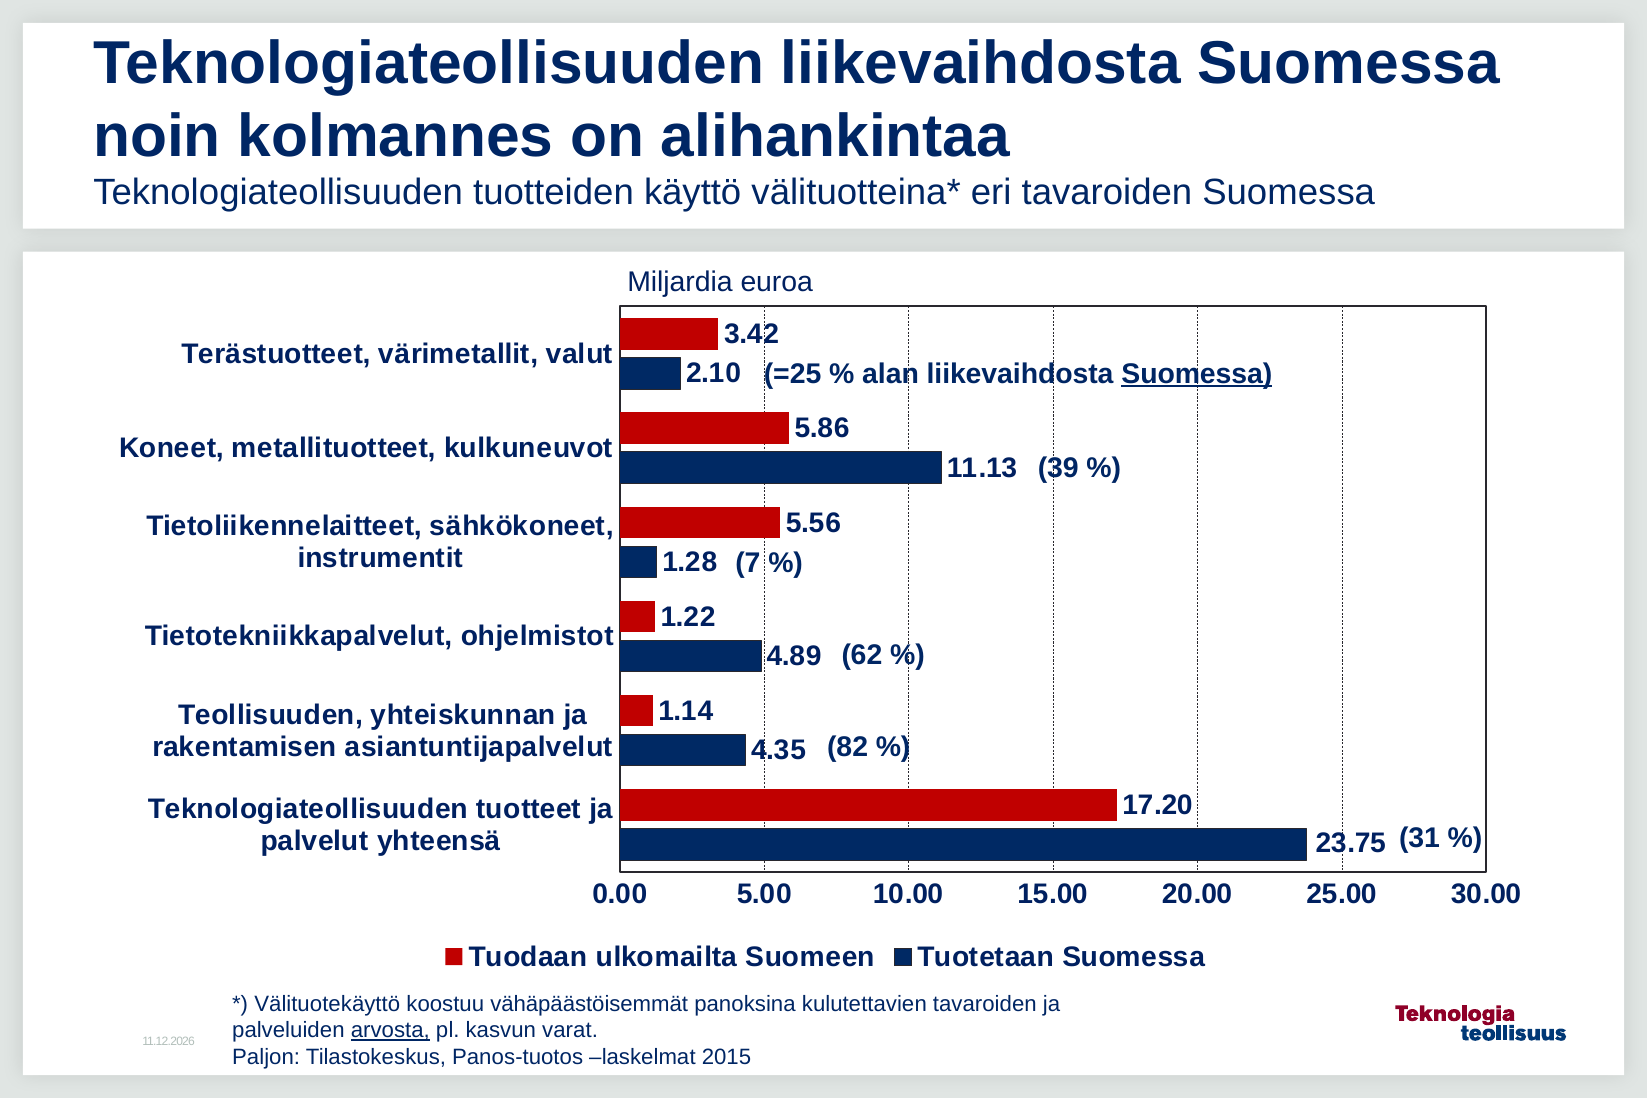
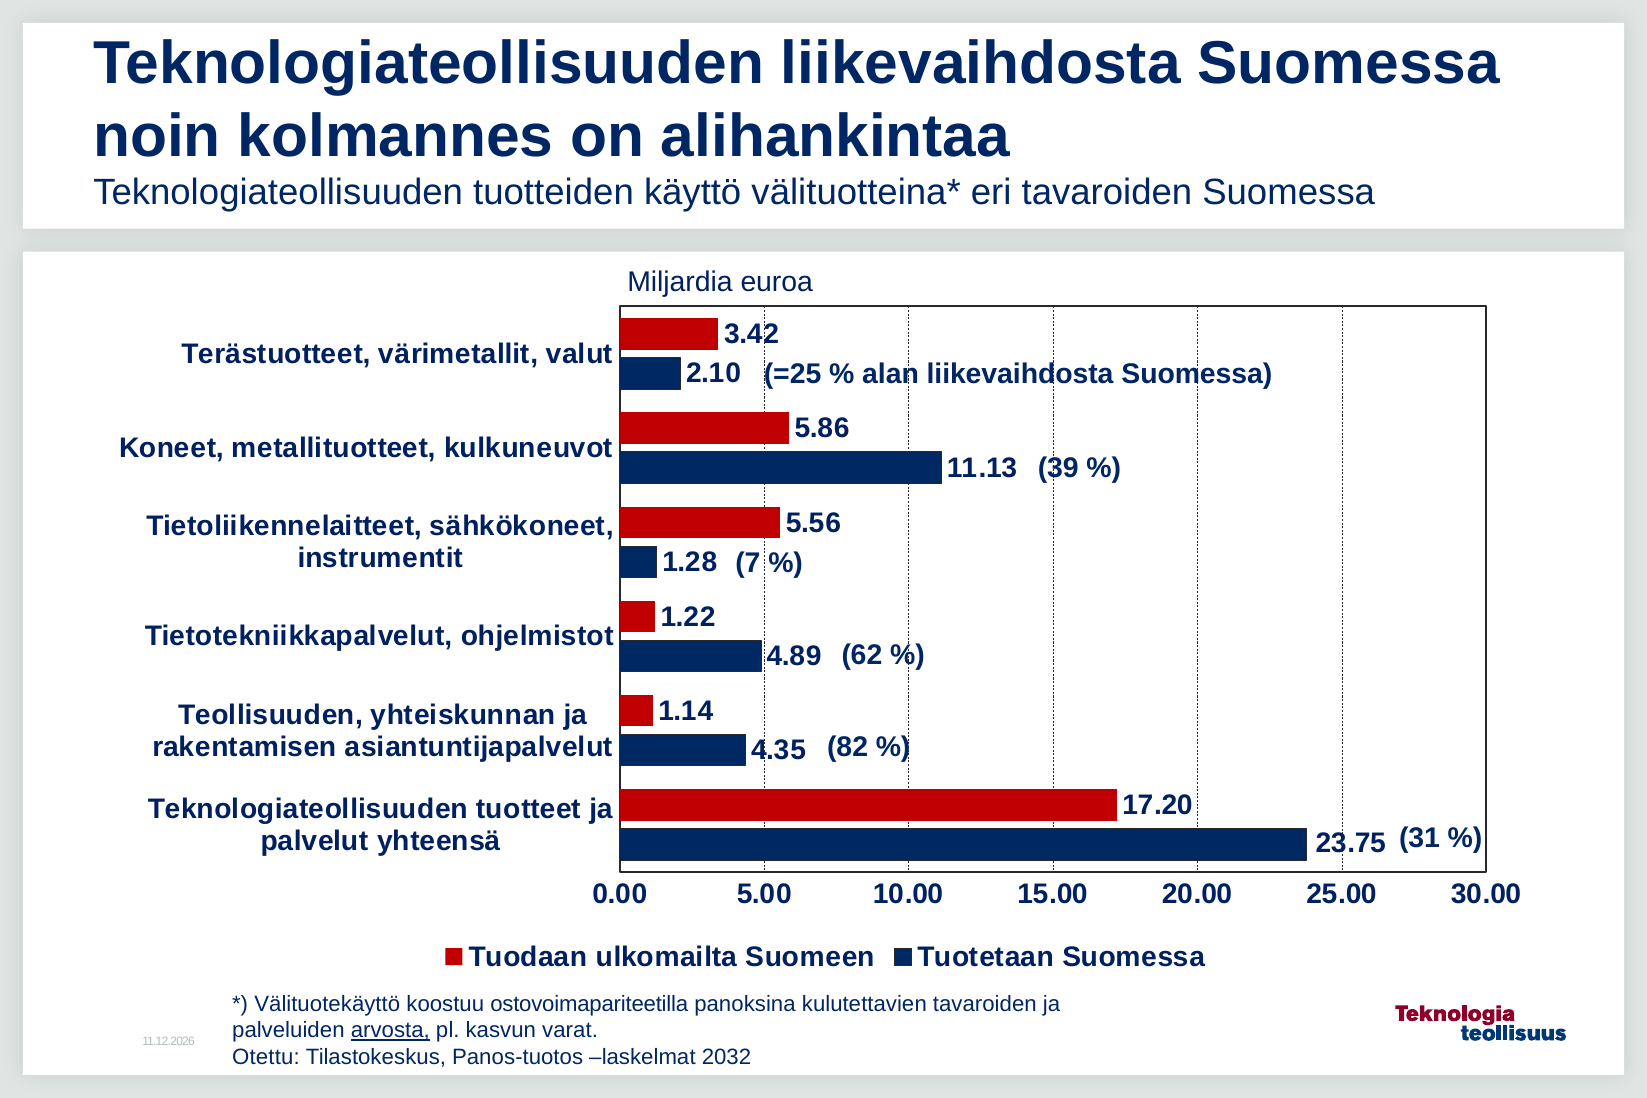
Suomessa underline: present -> none (1197, 374)
vähäpäästöisemmät: vähäpäästöisemmät -> ostovoimapariteetilla (589, 1004)
Paljon: Paljon -> Otettu (266, 1057)
2015: 2015 -> 2032 (726, 1057)
